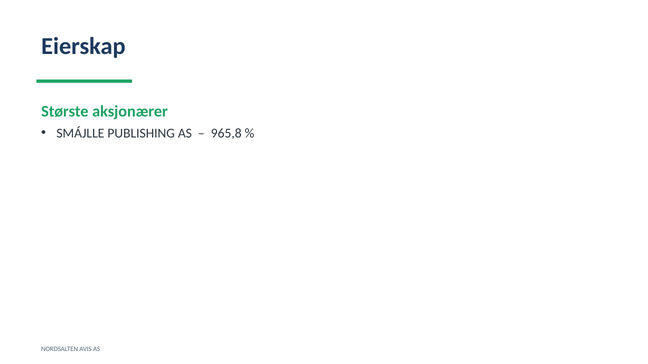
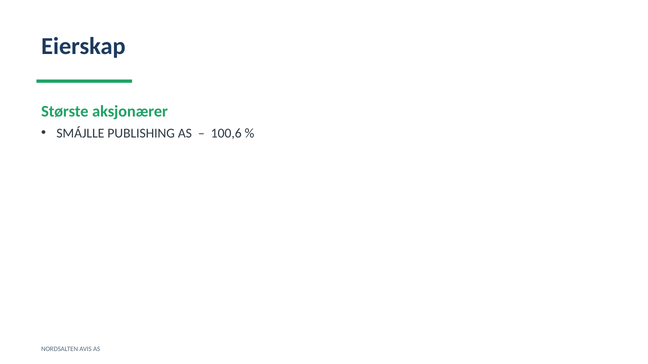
965,8: 965,8 -> 100,6 (226, 133)
